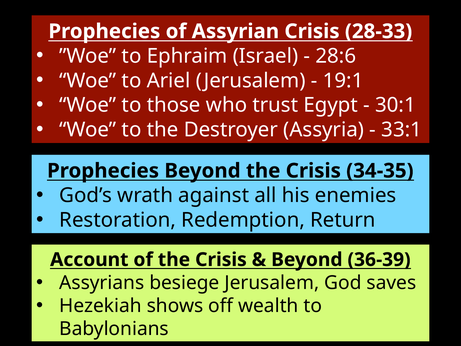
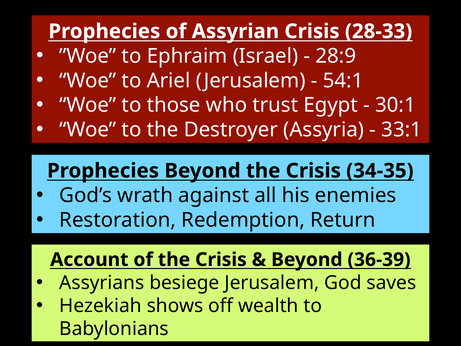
28:6: 28:6 -> 28:9 (336, 56)
19:1: 19:1 -> 54:1 (343, 81)
